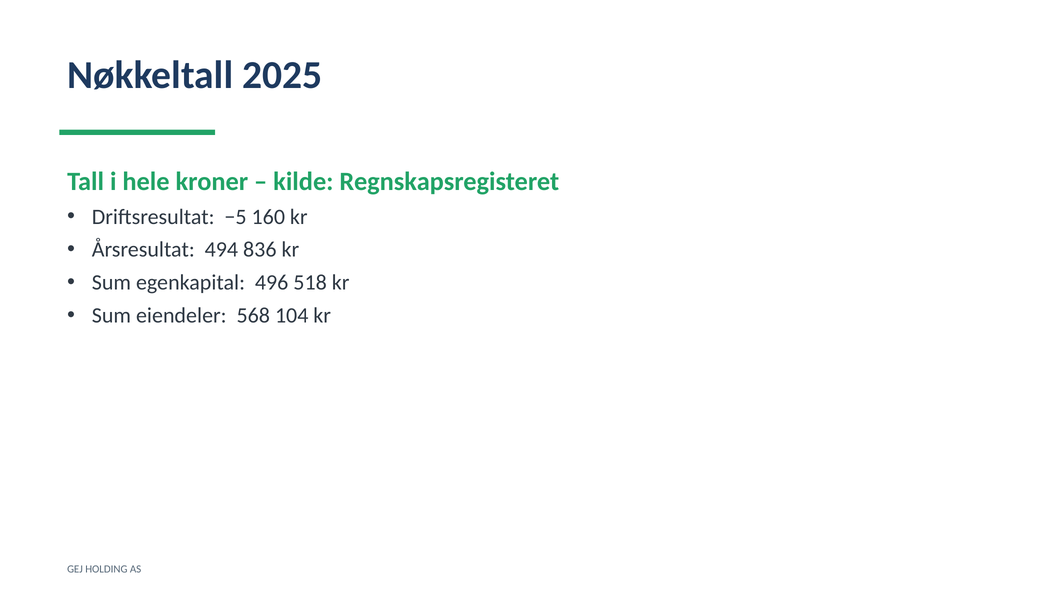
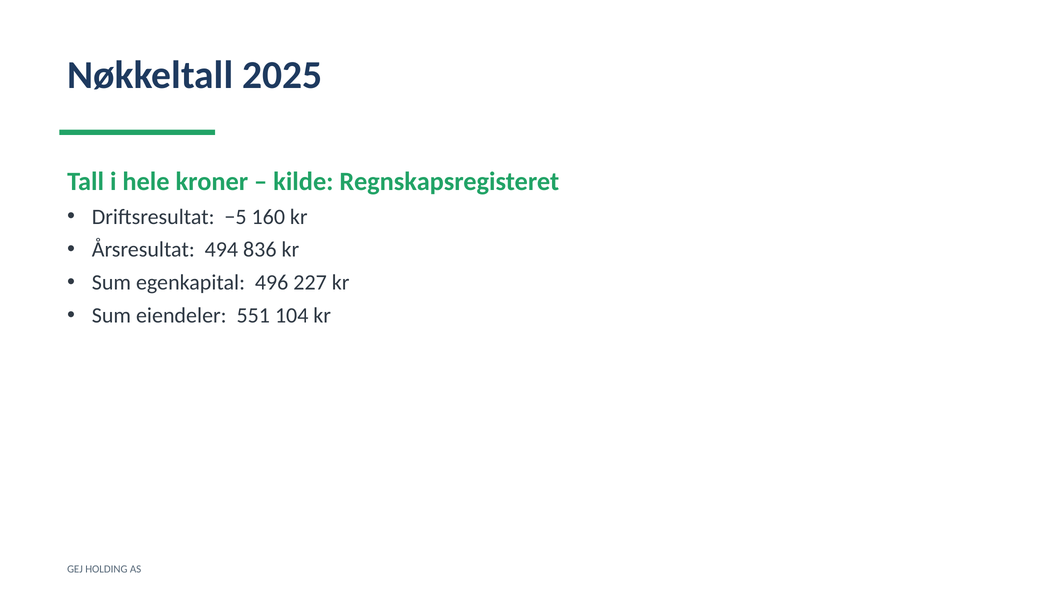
518: 518 -> 227 (310, 283)
568: 568 -> 551 (253, 316)
